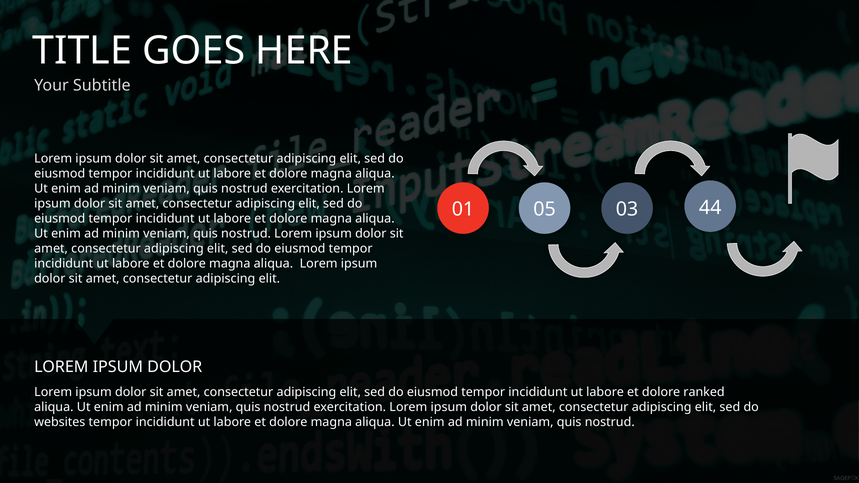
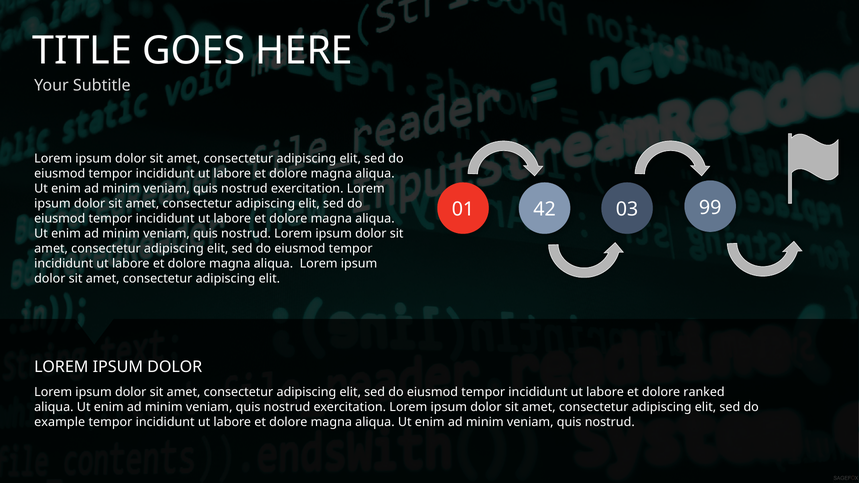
05: 05 -> 42 (545, 210)
44: 44 -> 99 (710, 208)
websites: websites -> example (60, 423)
